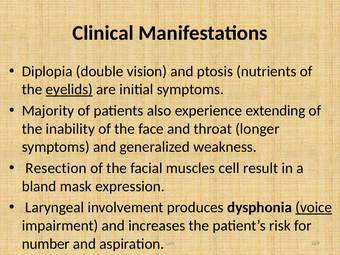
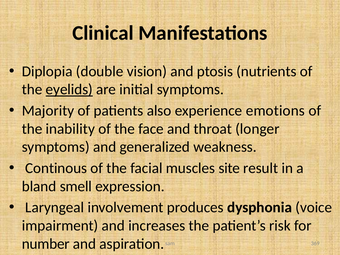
extending: extending -> emotions (275, 111)
Resection: Resection -> Continous (56, 168)
cell: cell -> site (229, 168)
mask: mask -> smell (76, 186)
voice underline: present -> none (314, 207)
